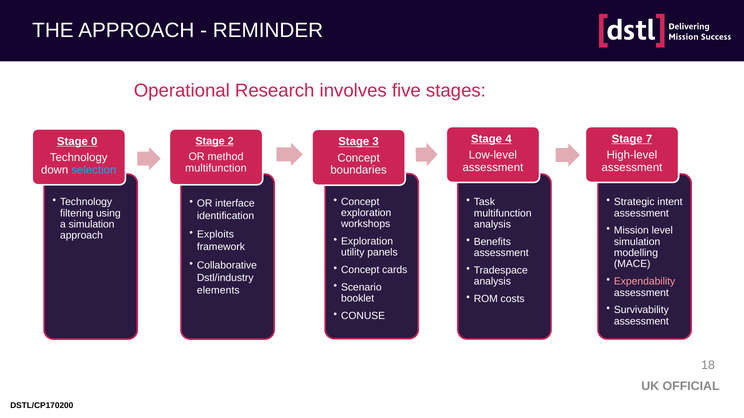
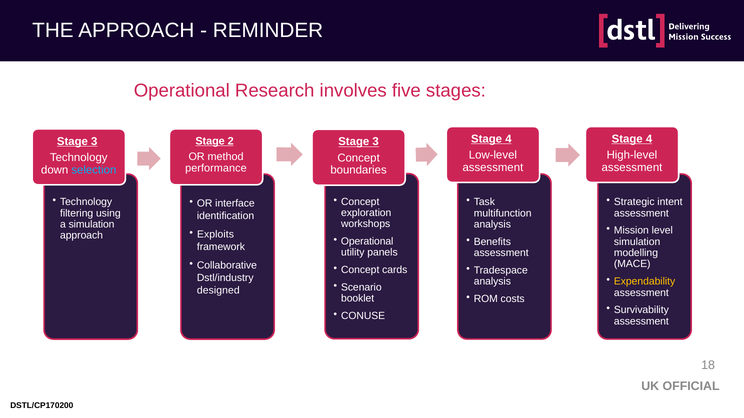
7: 7 -> 4 (649, 139)
0: 0 -> 3 (94, 142)
multifunction: multifunction -> performance (216, 168)
Exploration: Exploration -> Operational (367, 242)
Expendability colour: pink -> yellow (645, 282)
elements: elements -> designed (218, 291)
